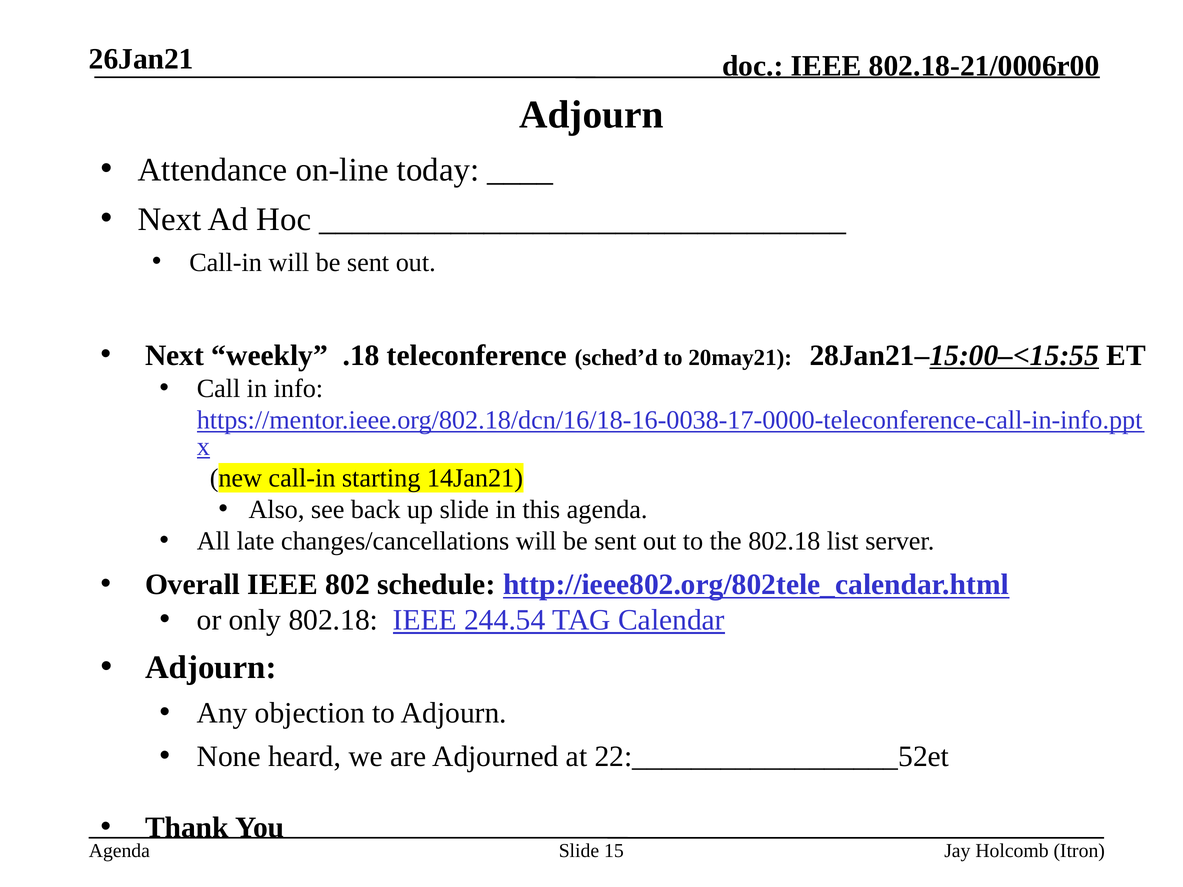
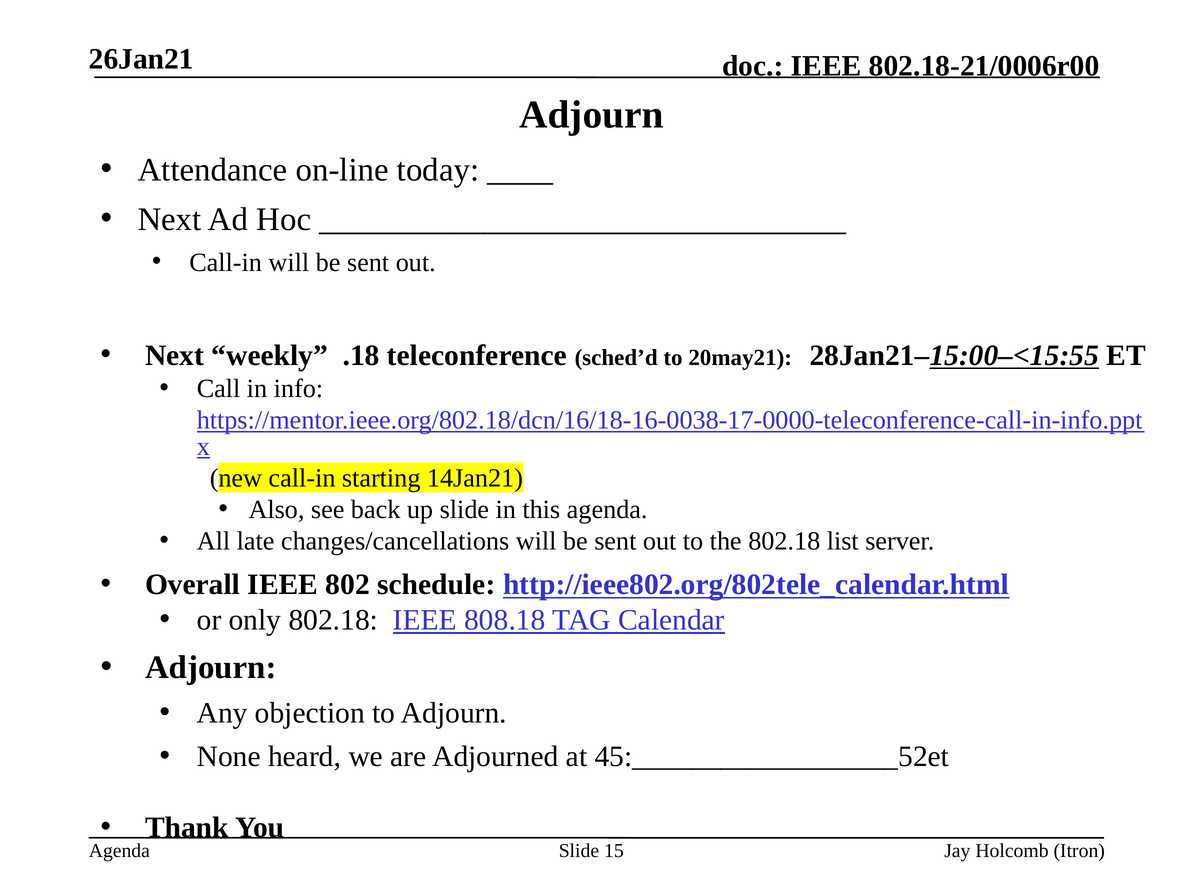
244.54: 244.54 -> 808.18 (505, 620)
22:__________________52et: 22:__________________52et -> 45:__________________52et (772, 757)
